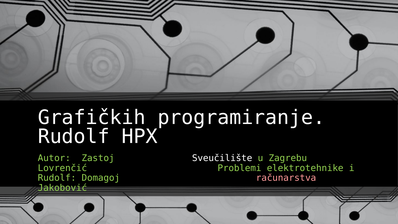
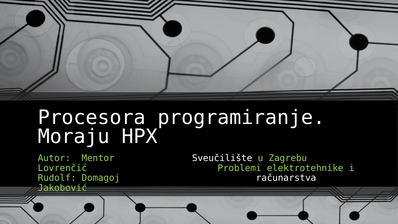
Grafičkih: Grafičkih -> Procesora (92, 117)
Rudolf: Rudolf -> Moraju (74, 136)
Zastoj: Zastoj -> Mentor (98, 158)
računarstva colour: pink -> white (286, 178)
